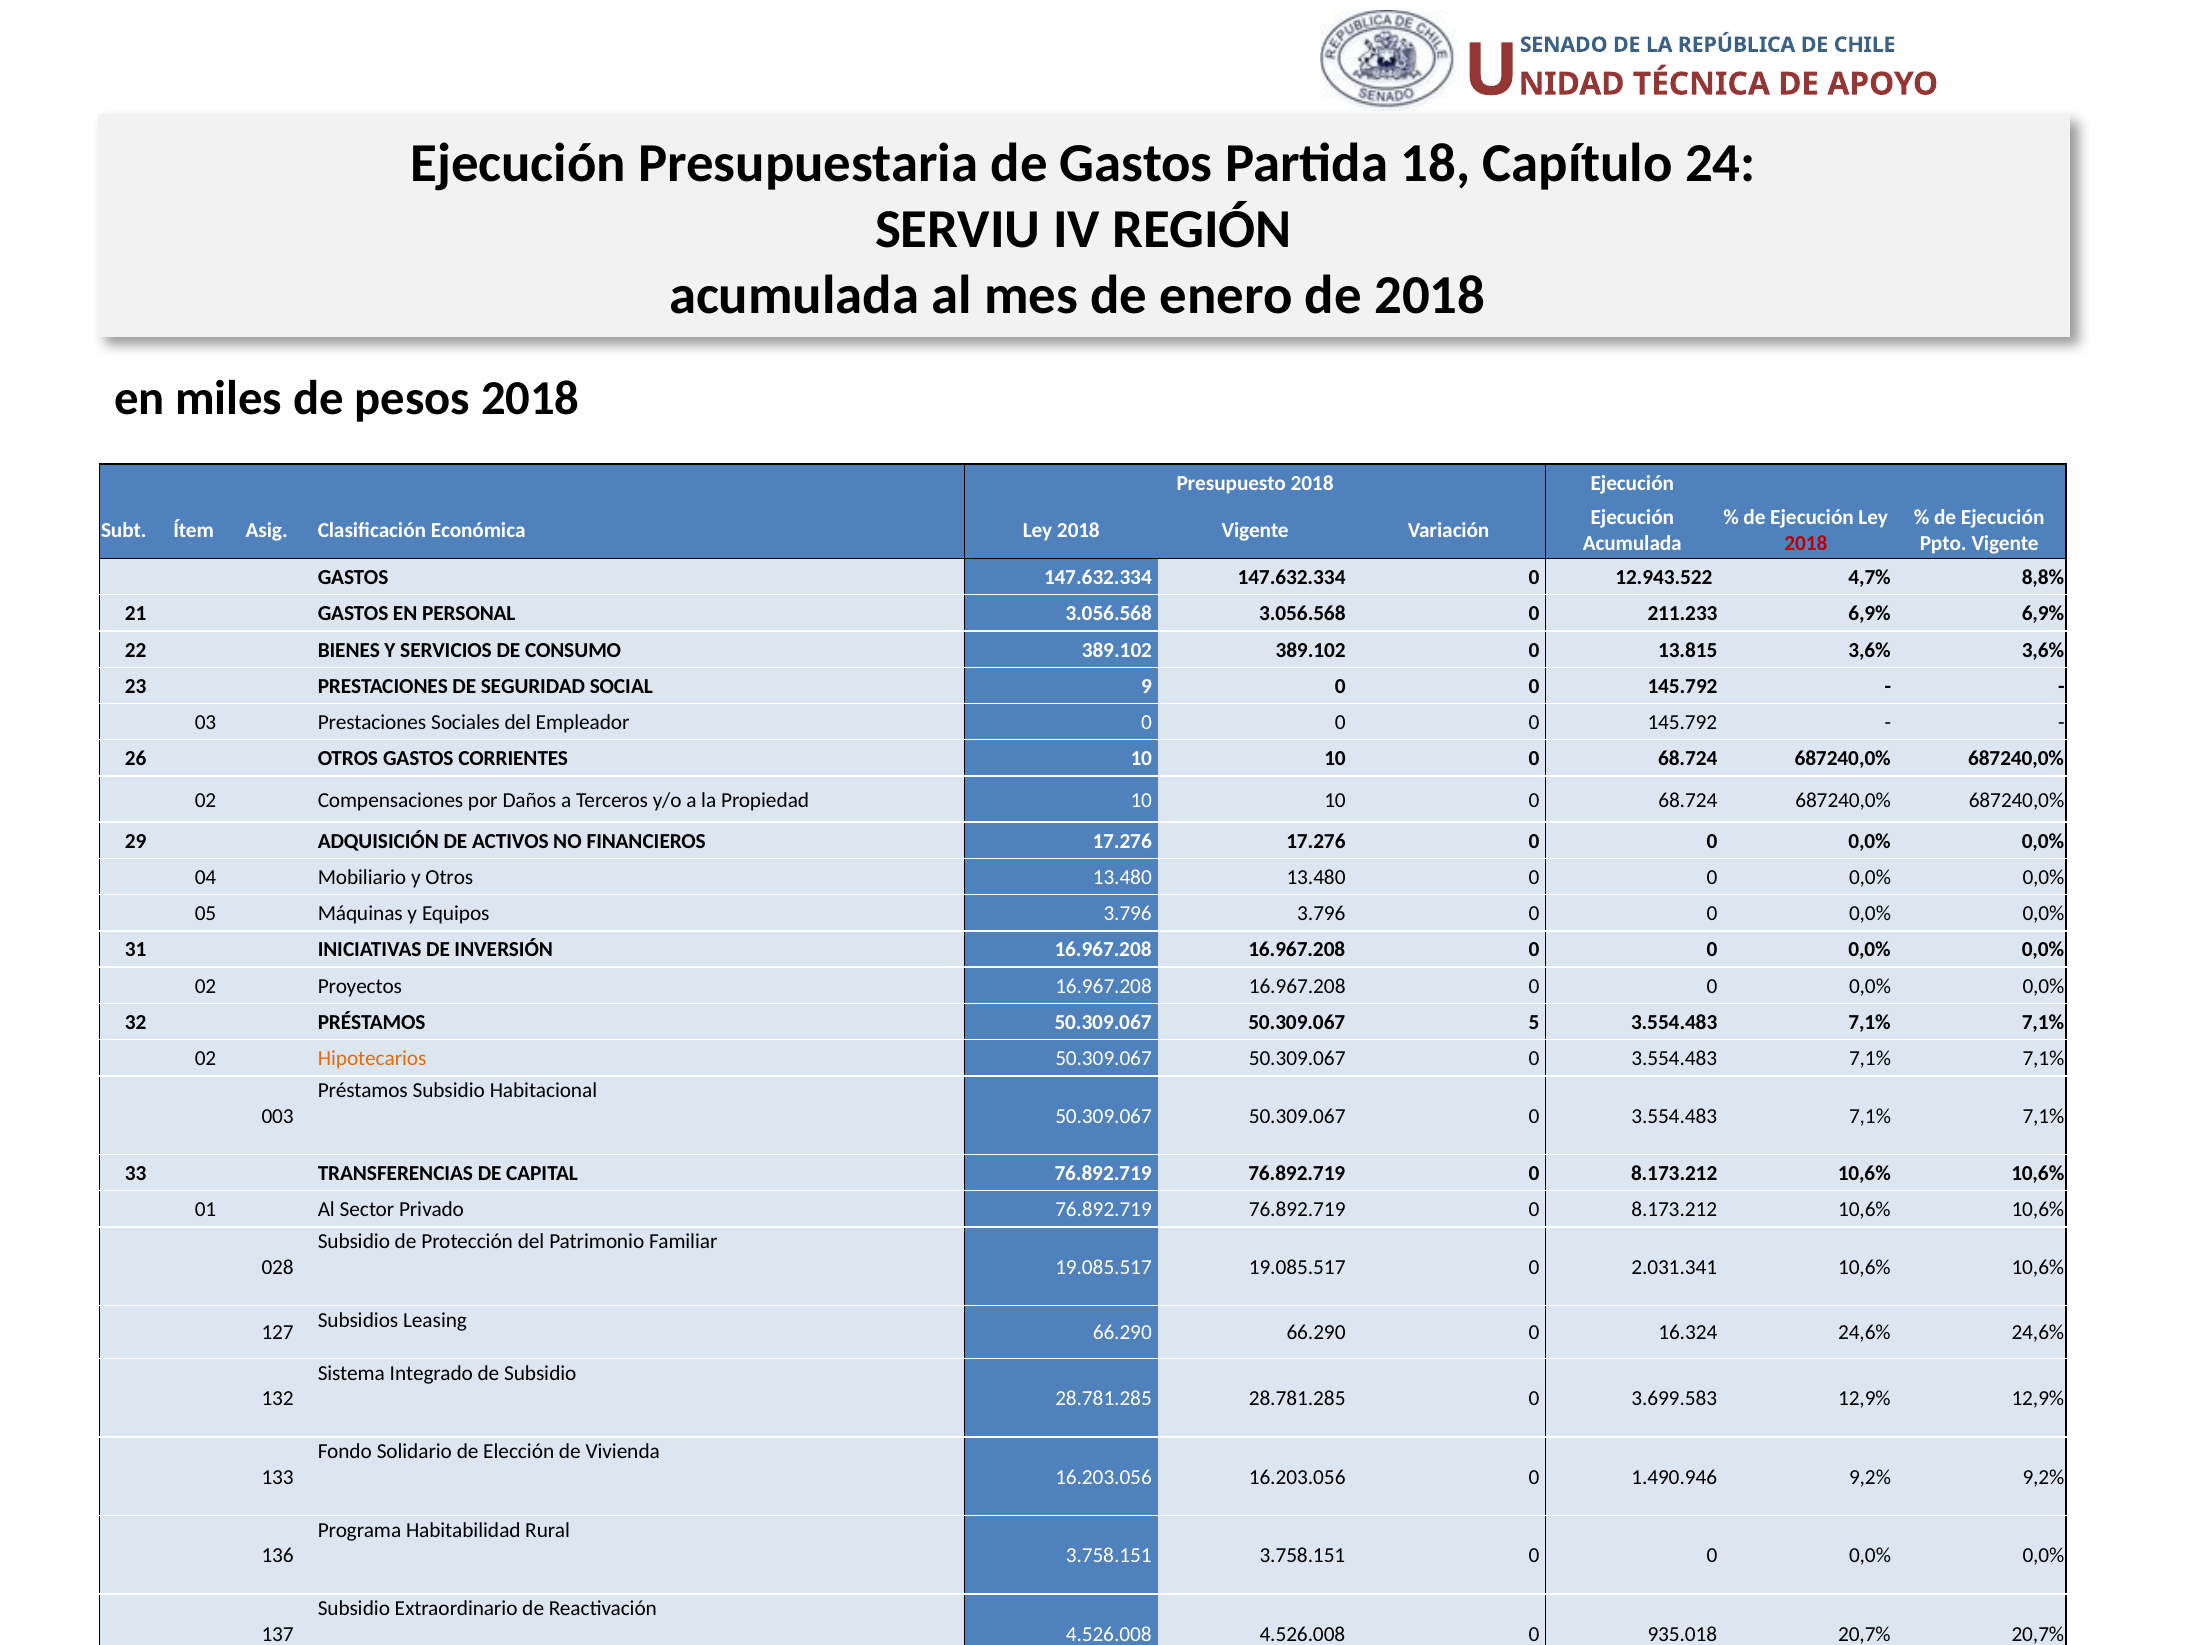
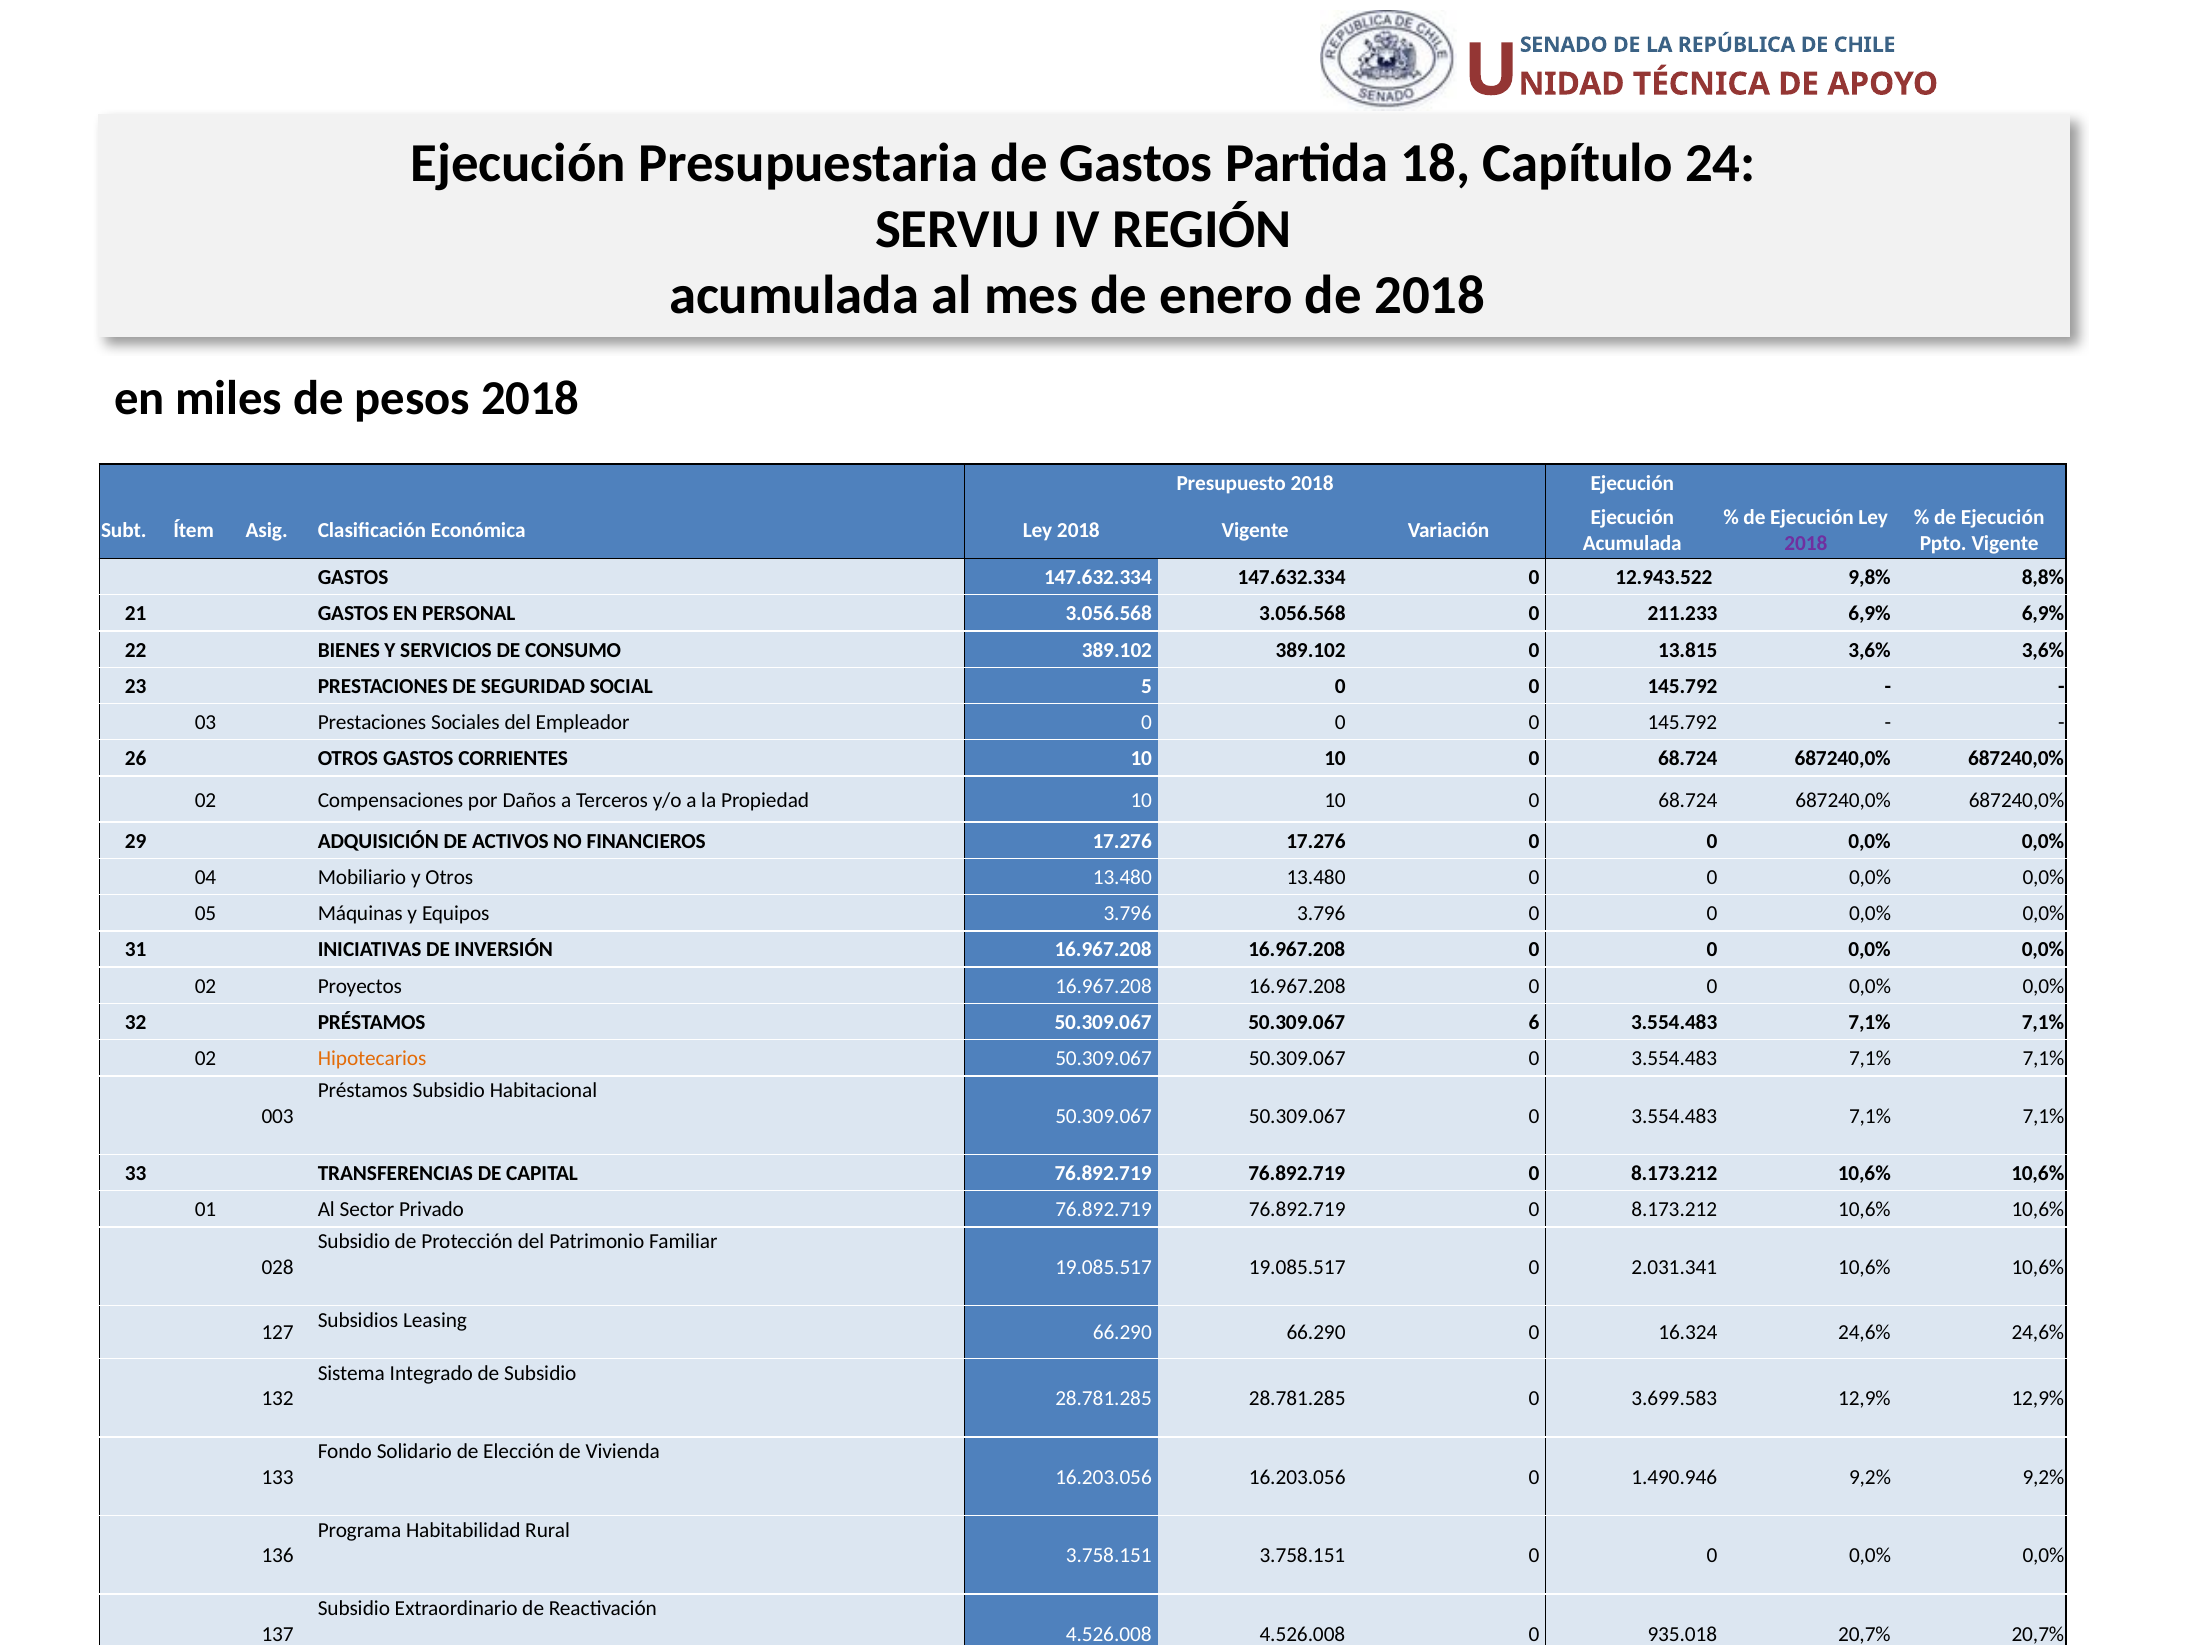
2018 colour: red -> purple (1806, 543)
4,7%: 4,7% -> 9,8% (1870, 577)
9: 9 -> 5 (1147, 686)
5: 5 -> 6 (1534, 1022)
